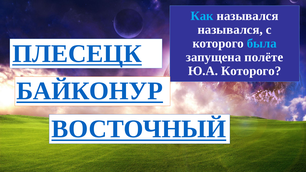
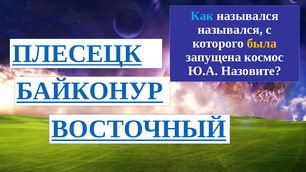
была colour: light blue -> yellow (262, 43)
полёте: полёте -> космос (264, 57)
Ю.А Которого: Которого -> Назовите (251, 71)
